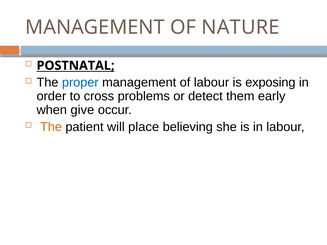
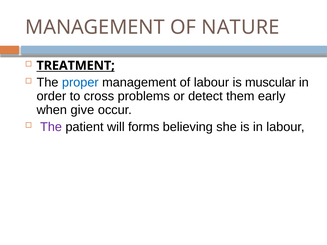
POSTNATAL: POSTNATAL -> TREATMENT (76, 66)
exposing: exposing -> muscular (270, 83)
The colour: orange -> purple (51, 127)
place: place -> forms (144, 127)
